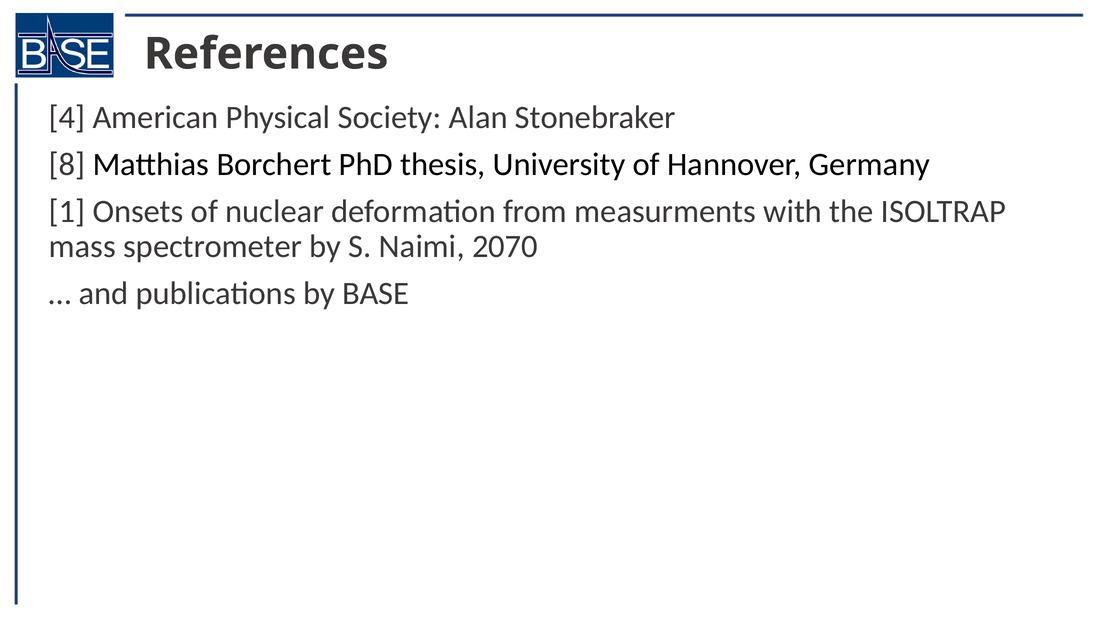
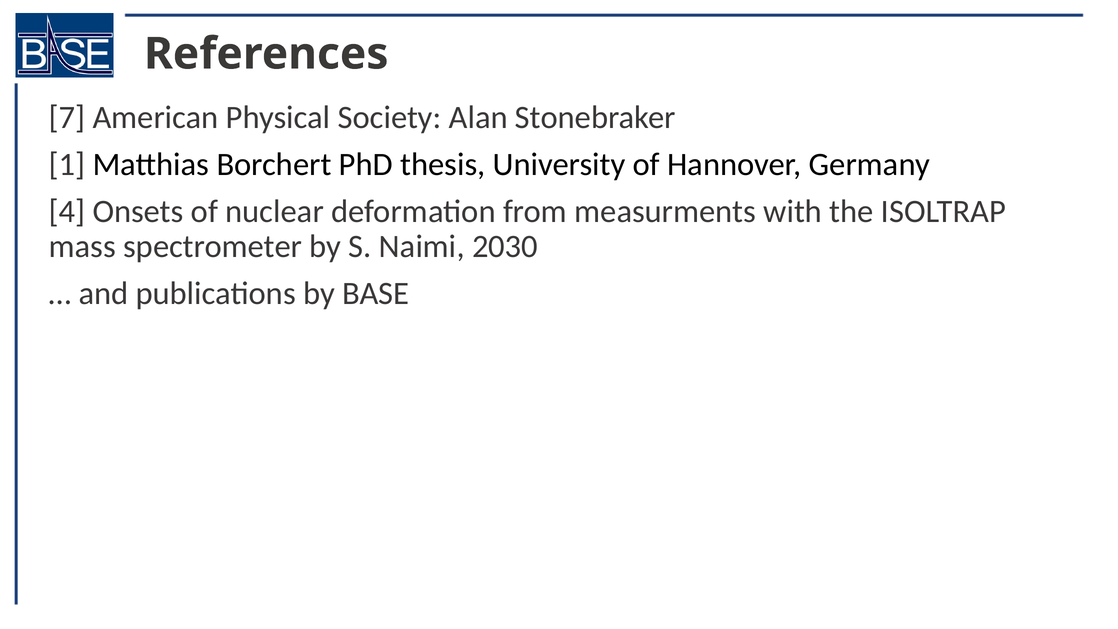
4: 4 -> 7 (67, 117)
8: 8 -> 1 (67, 164)
1: 1 -> 4 (67, 211)
2070: 2070 -> 2030 (505, 246)
